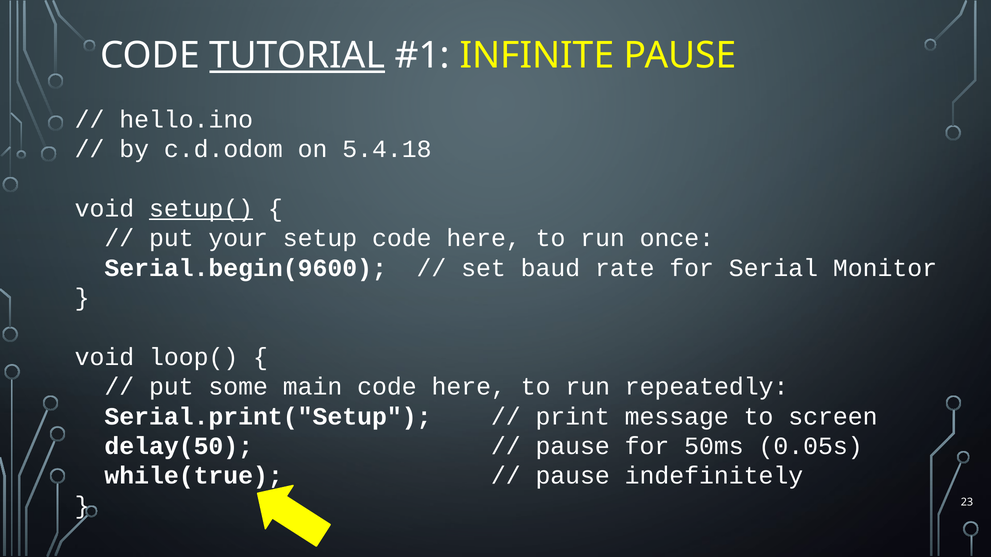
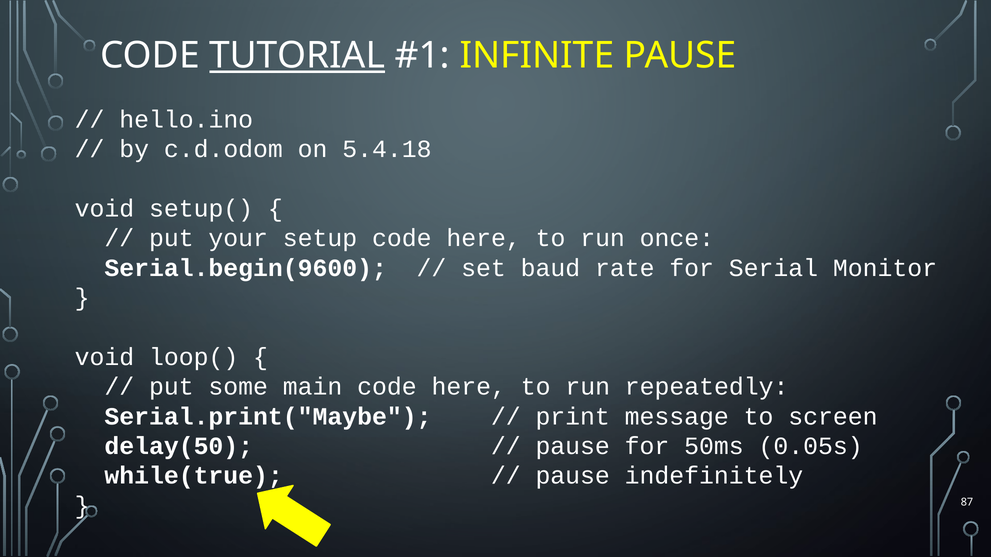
setup( underline: present -> none (201, 209)
Serial.print("Setup: Serial.print("Setup -> Serial.print("Maybe (268, 417)
23: 23 -> 87 (967, 502)
